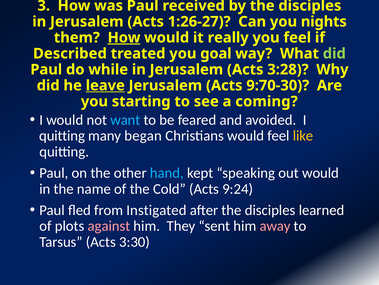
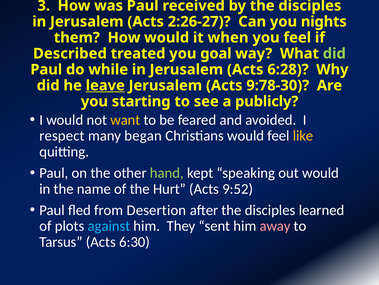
1:26-27: 1:26-27 -> 2:26-27 (199, 22)
How underline: present -> none (124, 38)
really: really -> when (228, 38)
3:28: 3:28 -> 6:28 (288, 69)
9:70-30: 9:70-30 -> 9:78-30 (278, 85)
coming: coming -> publicly (267, 101)
want colour: light blue -> yellow (125, 120)
quitting: quitting -> respect (62, 136)
hand colour: light blue -> light green (167, 173)
Cold: Cold -> Hurt (169, 188)
9:24: 9:24 -> 9:52 (238, 188)
Instigated: Instigated -> Desertion (156, 210)
against colour: pink -> light blue (109, 226)
3:30: 3:30 -> 6:30 (135, 241)
